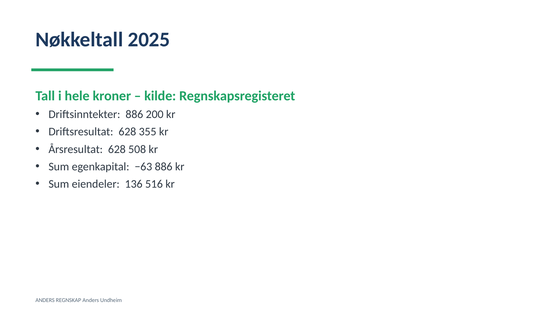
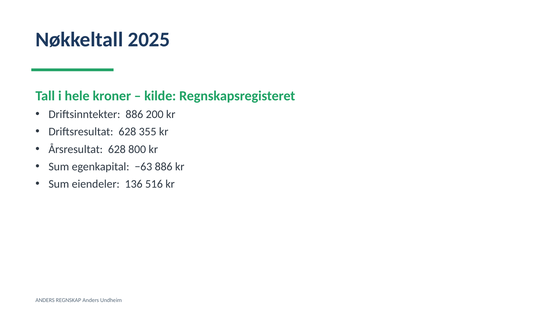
508: 508 -> 800 (137, 149)
